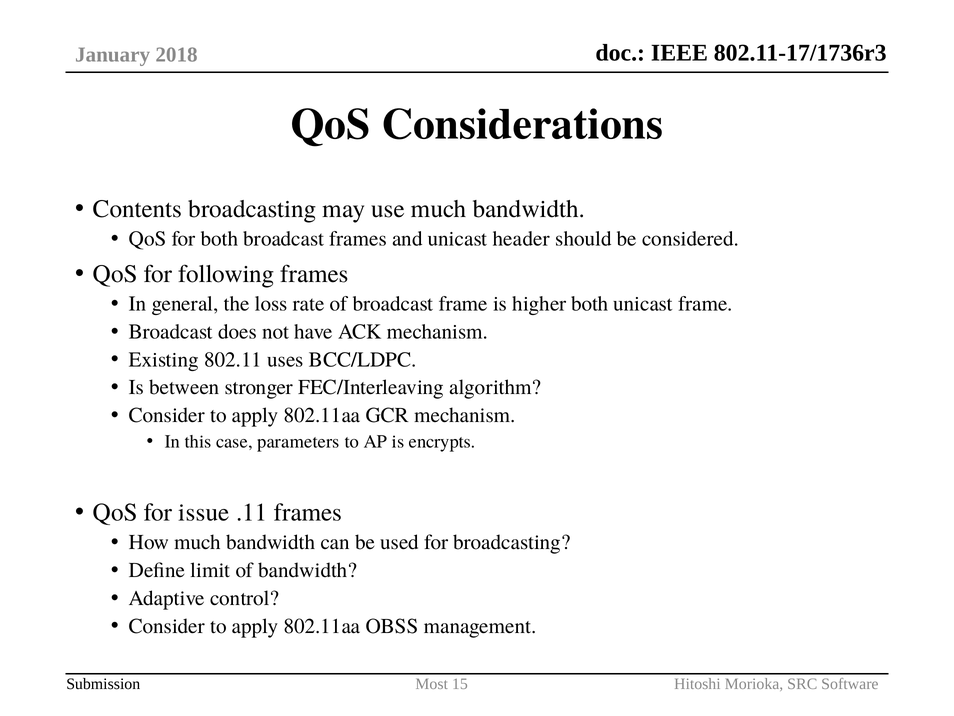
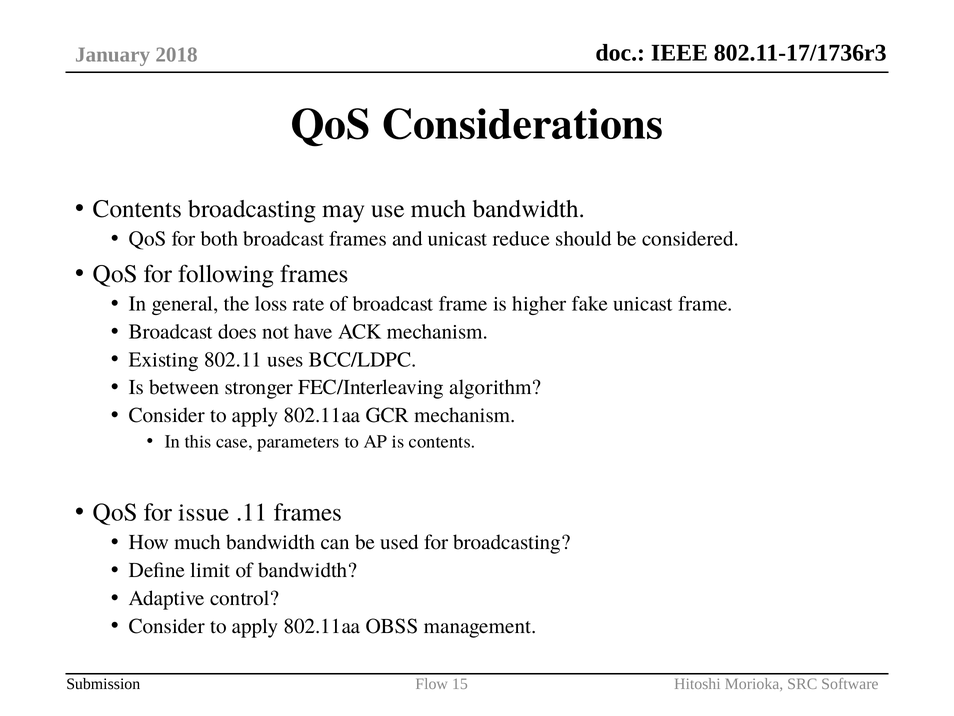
header: header -> reduce (521, 239)
higher both: both -> fake (590, 304)
is encrypts: encrypts -> contents (442, 441)
Most: Most -> Flow (432, 683)
